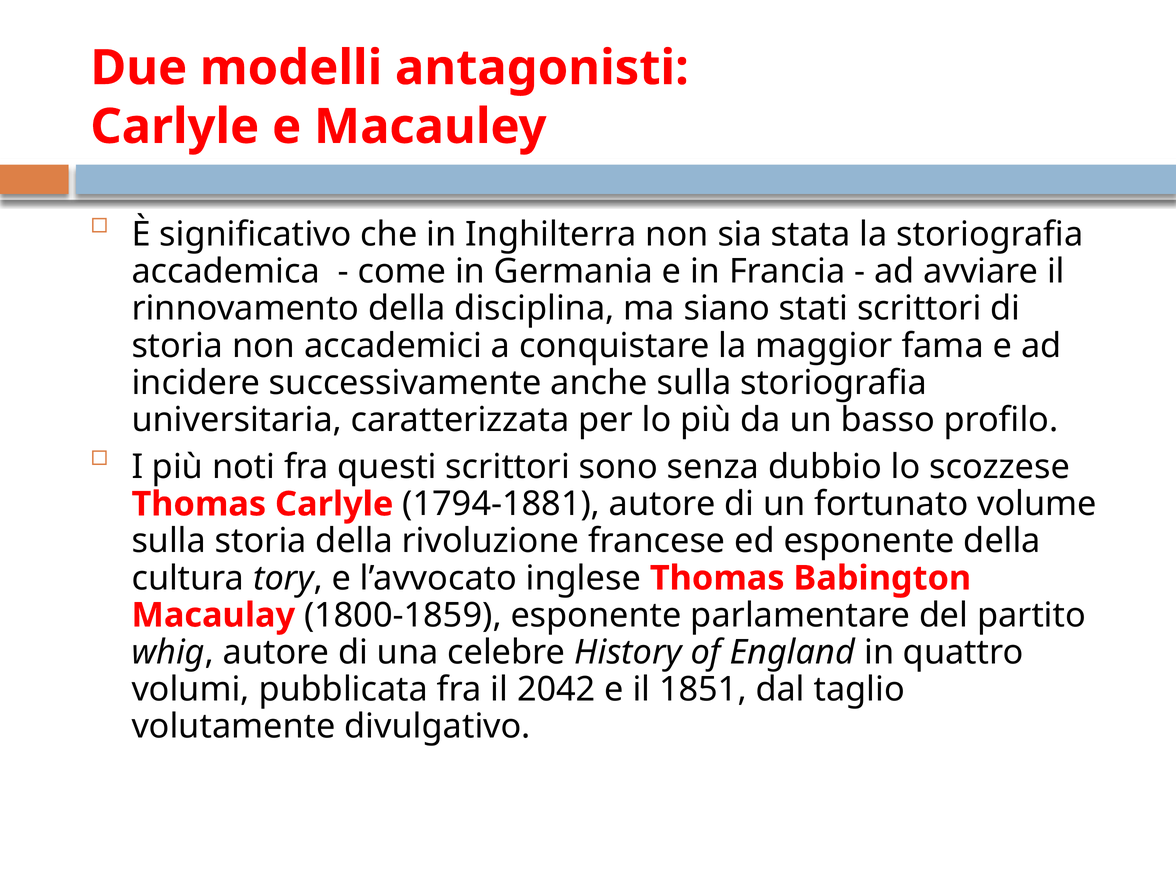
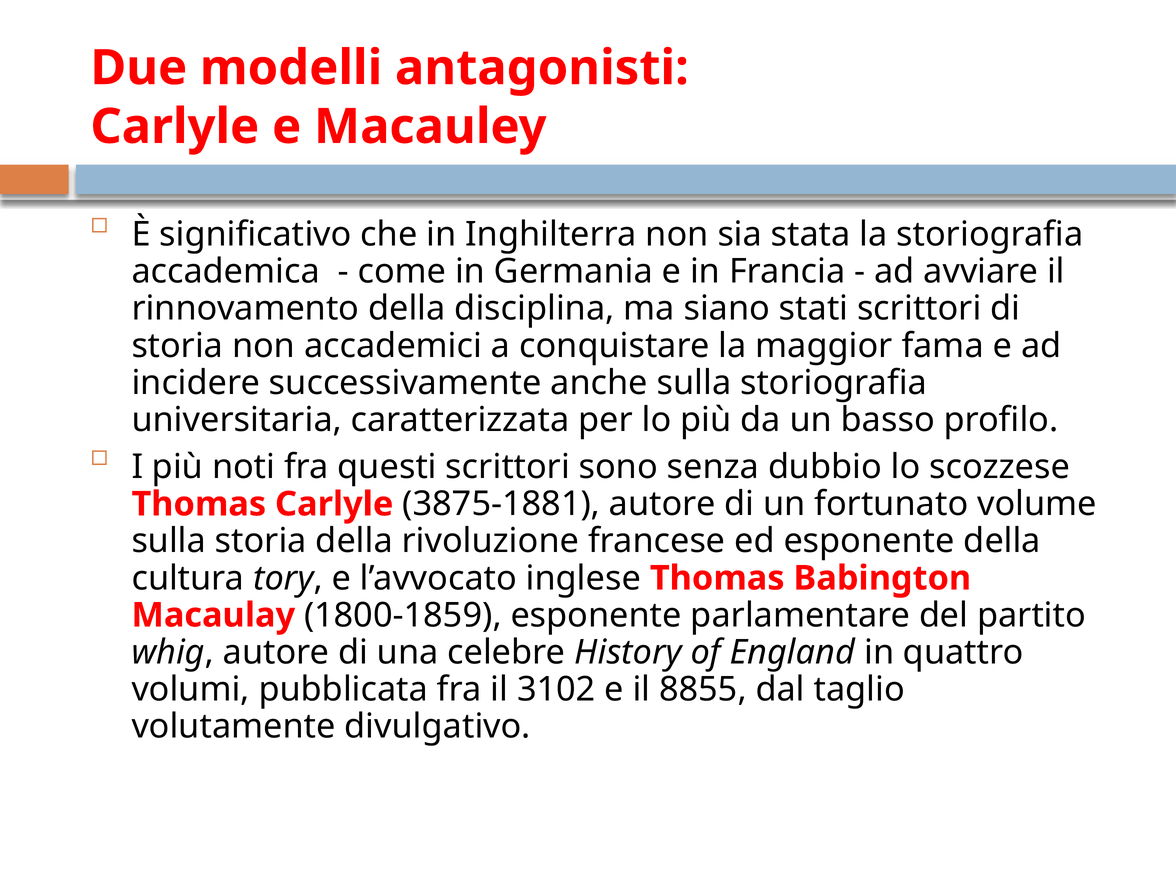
1794-1881: 1794-1881 -> 3875-1881 (501, 504)
2042: 2042 -> 3102 (556, 689)
1851: 1851 -> 8855 (703, 689)
